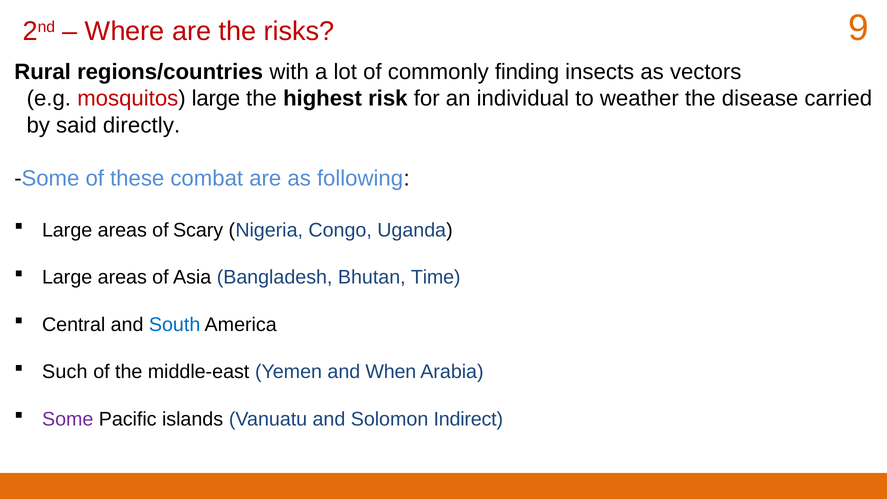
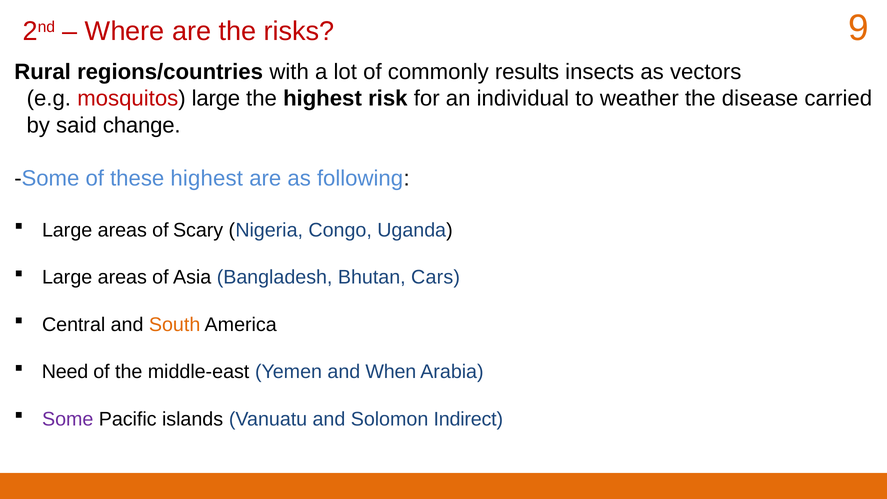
finding: finding -> results (527, 72)
directly: directly -> change (142, 125)
these combat: combat -> highest (207, 178)
Time: Time -> Cars (436, 277)
South colour: blue -> orange (175, 325)
Such: Such -> Need (65, 372)
